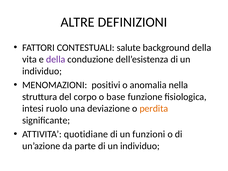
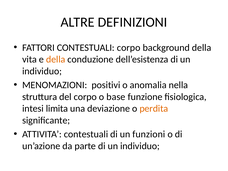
CONTESTUALI salute: salute -> corpo (129, 48)
della colour: purple -> orange (56, 59)
ruolo: ruolo -> limita (57, 109)
ATTIVITA quotidiane: quotidiane -> contestuali (86, 134)
